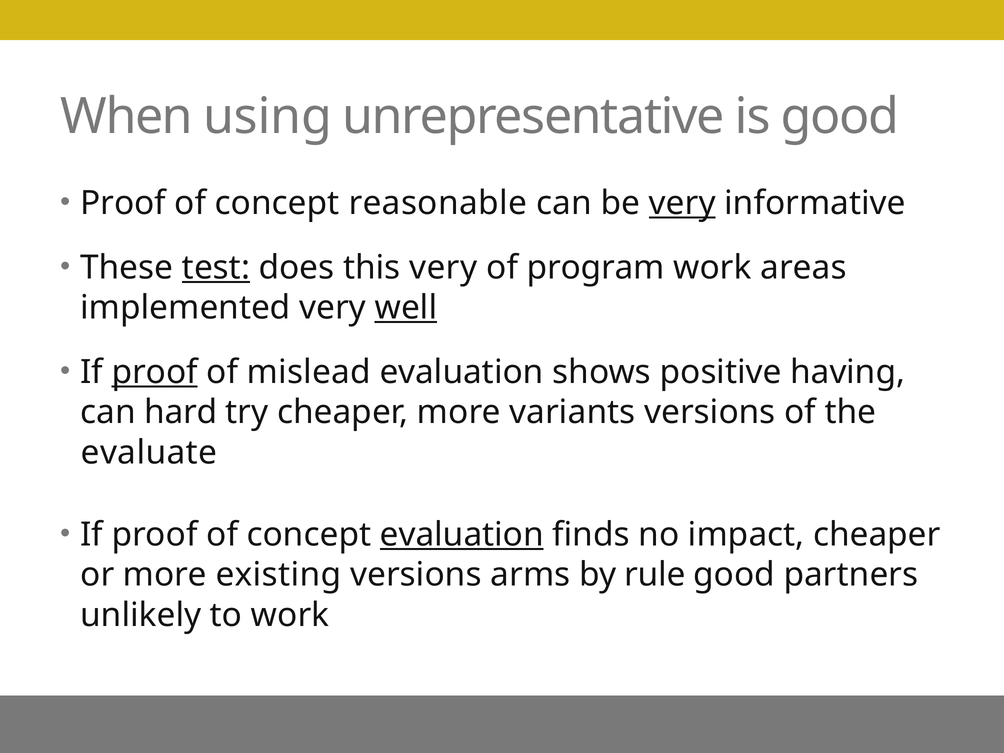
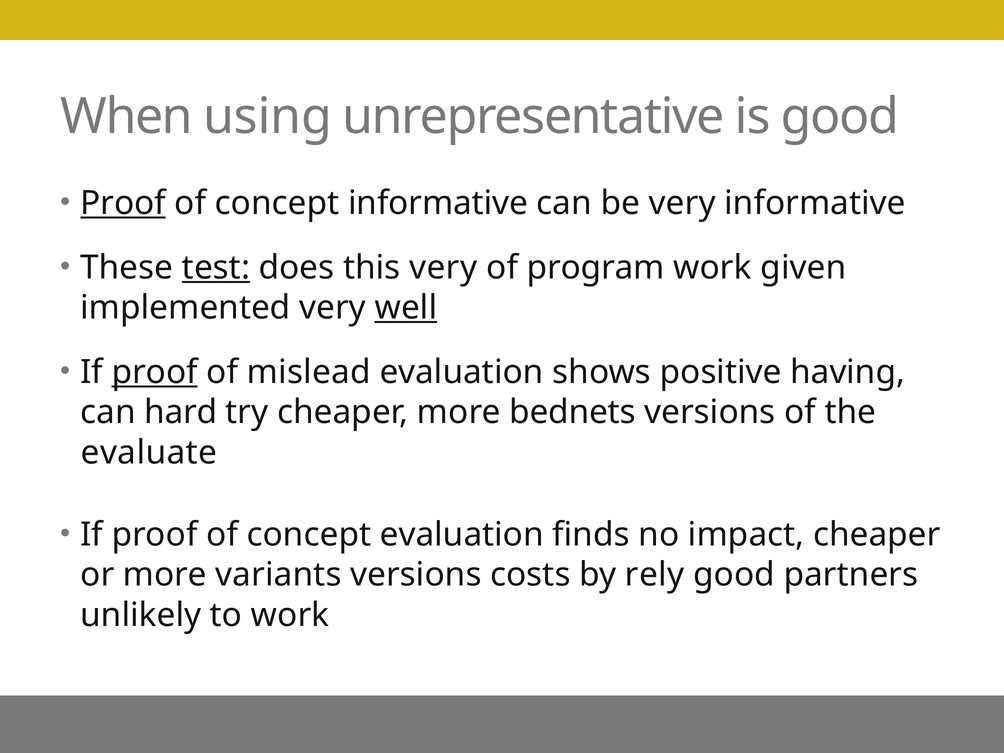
Proof underline: none -> present (123, 203)
concept reasonable: reasonable -> informative (438, 203)
very underline: present -> none (682, 203)
areas: areas -> given (803, 268)
variants: variants -> bednets (572, 412)
evaluation underline: present -> none (462, 535)
existing: existing -> variants (278, 575)
arms: arms -> costs (530, 575)
rule: rule -> rely (655, 575)
